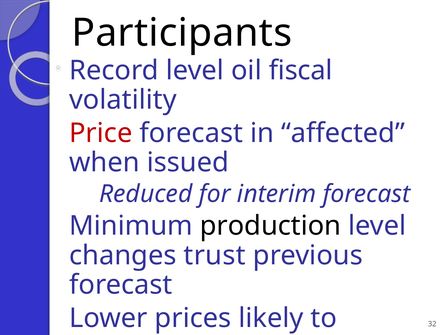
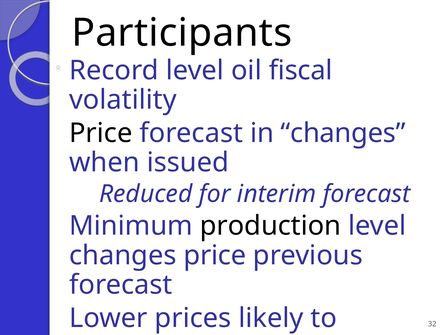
Price colour: red -> black (101, 133)
in affected: affected -> changes (343, 133)
changes trust: trust -> price (215, 256)
